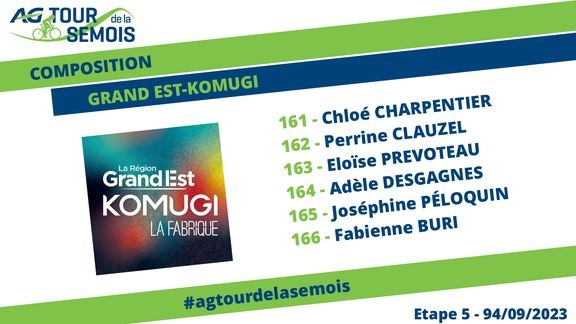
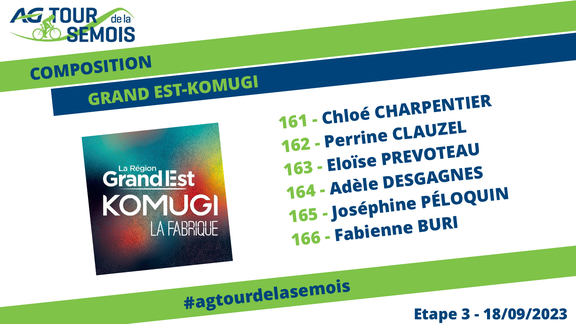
Etape 5: 5 -> 3 (466, 314)
94/09/2023: 94/09/2023 -> 18/09/2023 (526, 314)
